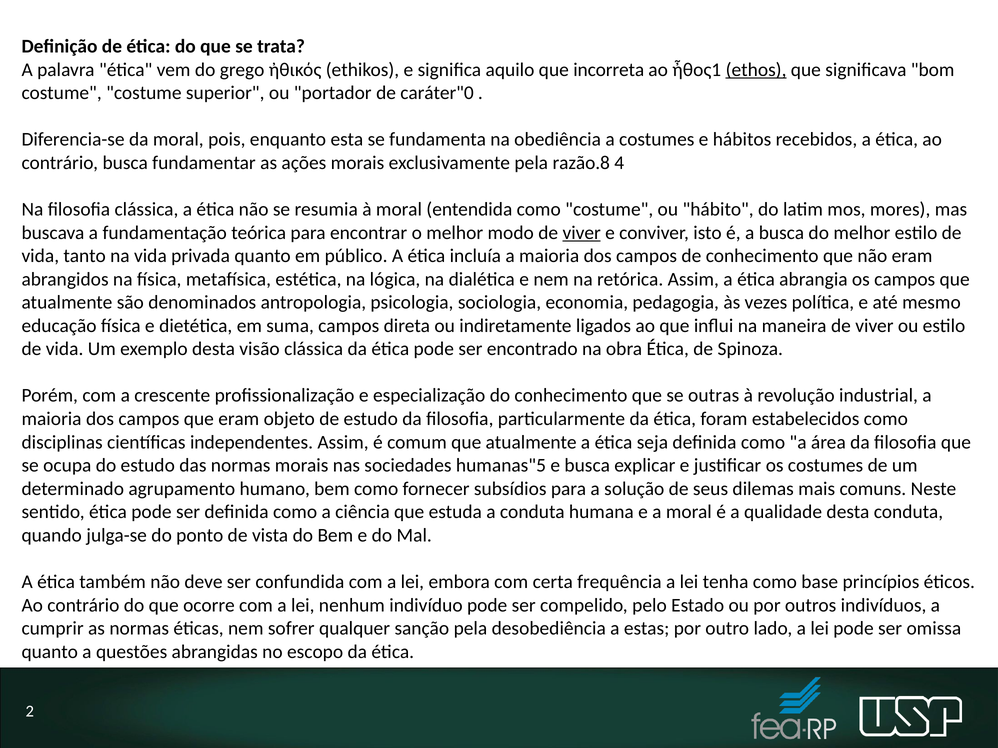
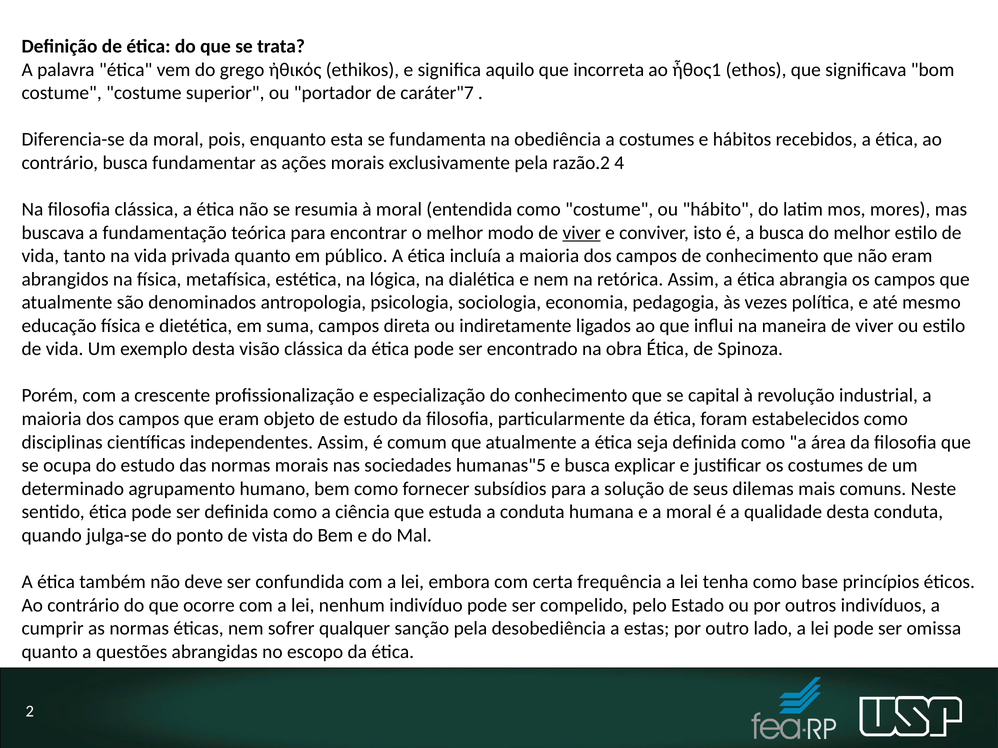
ethos underline: present -> none (756, 70)
caráter"0: caráter"0 -> caráter"7 (437, 93)
razão.8: razão.8 -> razão.2 (581, 163)
outras: outras -> capital (714, 396)
